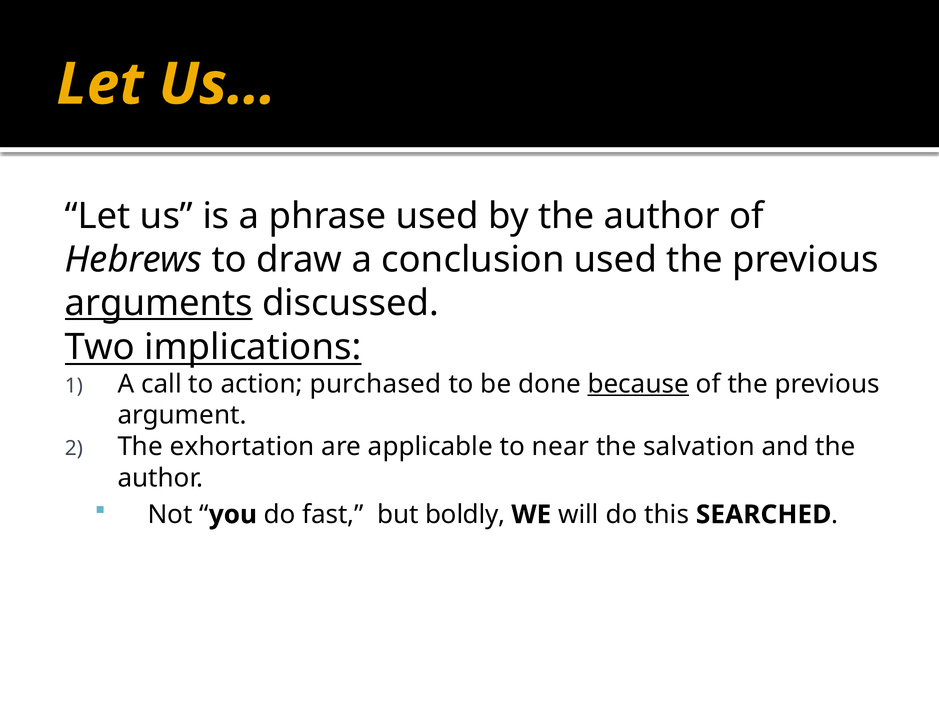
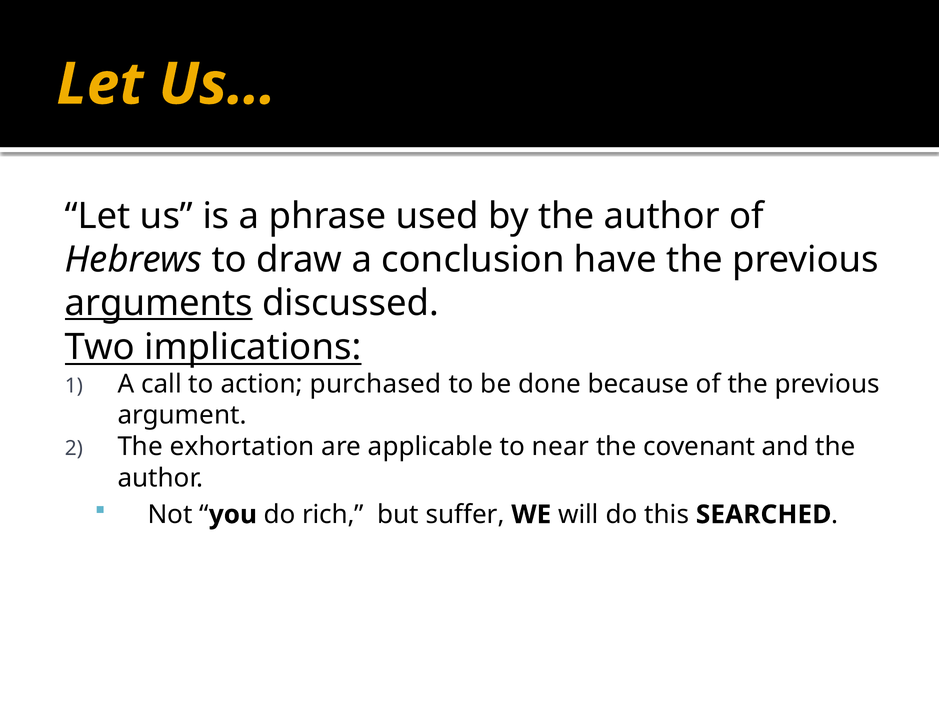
conclusion used: used -> have (615, 260)
because underline: present -> none (638, 384)
salvation: salvation -> covenant (699, 447)
fast: fast -> rich (333, 515)
boldly: boldly -> suffer (465, 515)
